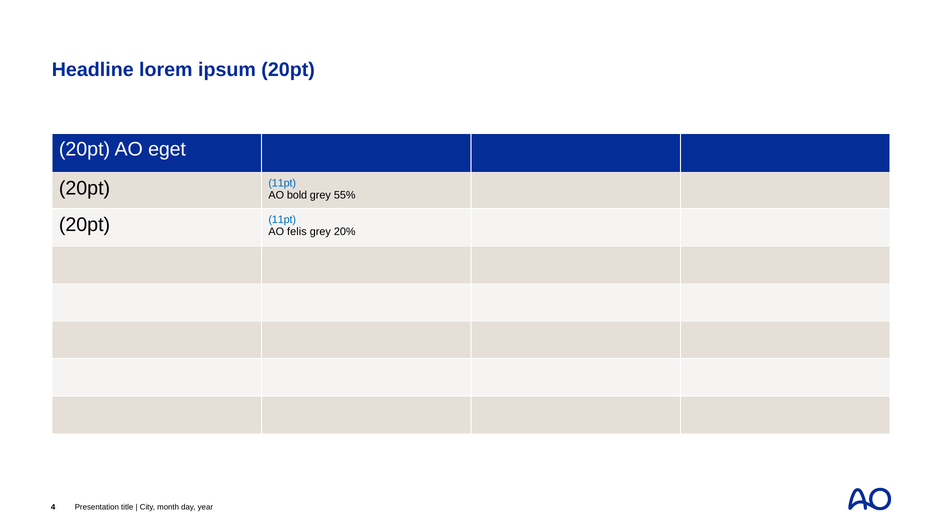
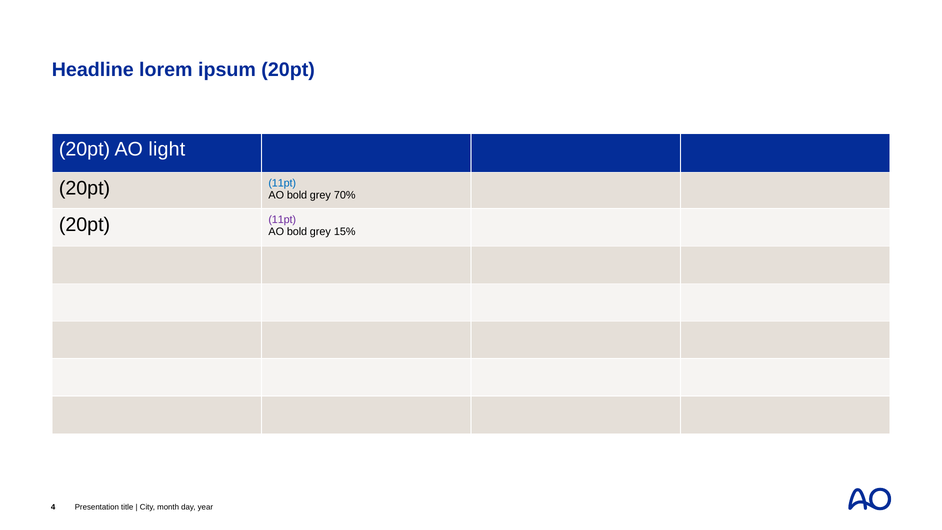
eget: eget -> light (167, 149)
55%: 55% -> 70% (345, 195)
11pt colour: blue -> purple (282, 220)
felis: felis -> bold (297, 232)
20%: 20% -> 15% (345, 232)
